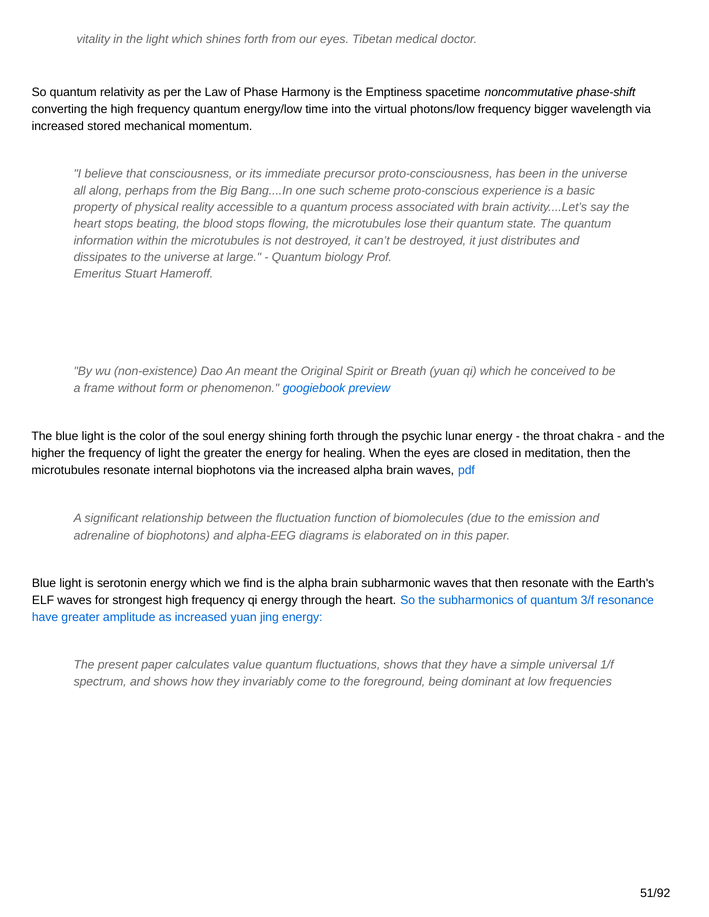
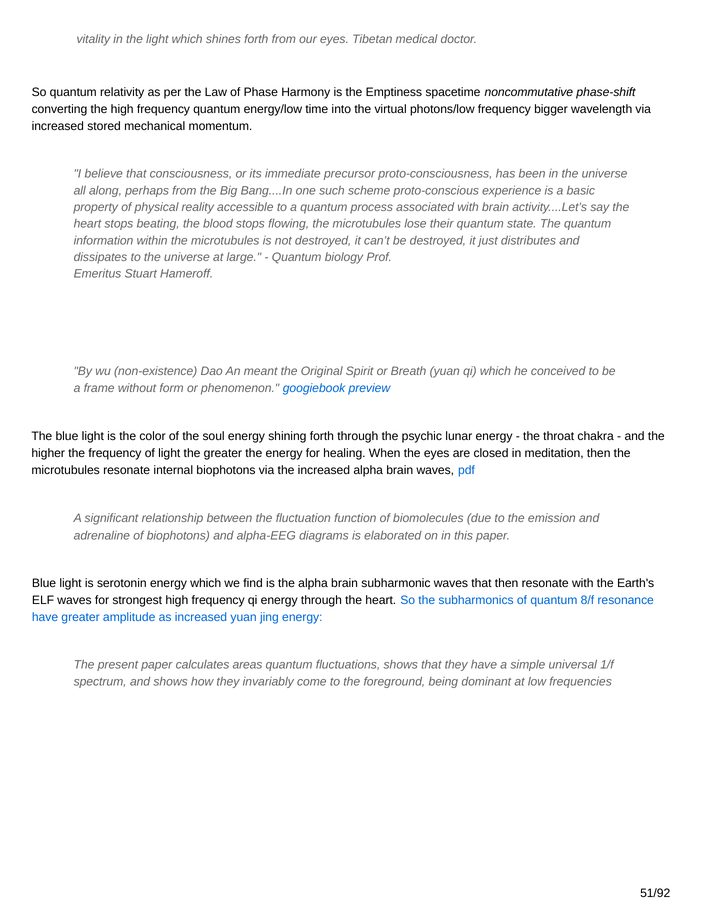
3/f: 3/f -> 8/f (587, 600)
value: value -> areas (247, 665)
